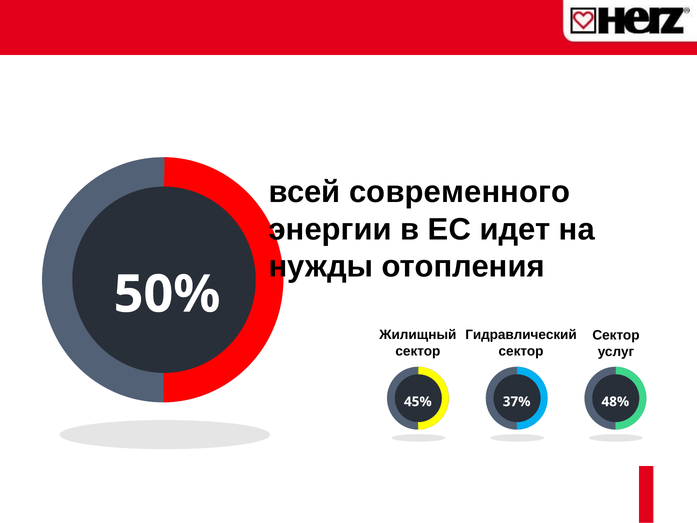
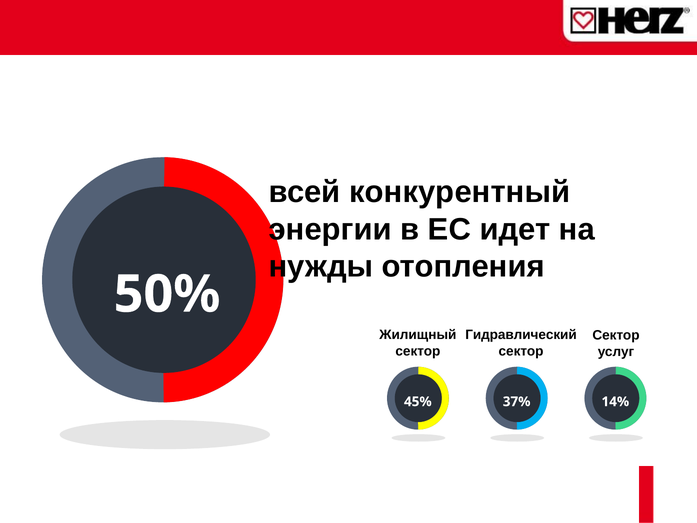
современного: современного -> конкурентный (460, 192)
48%: 48% -> 14% (615, 401)
